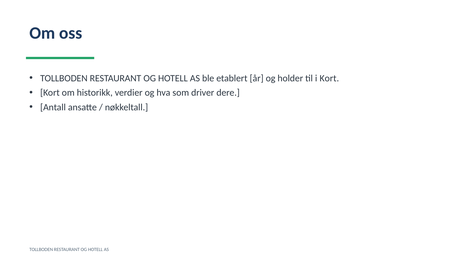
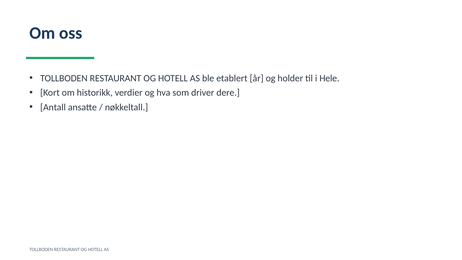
i Kort: Kort -> Hele (329, 78)
